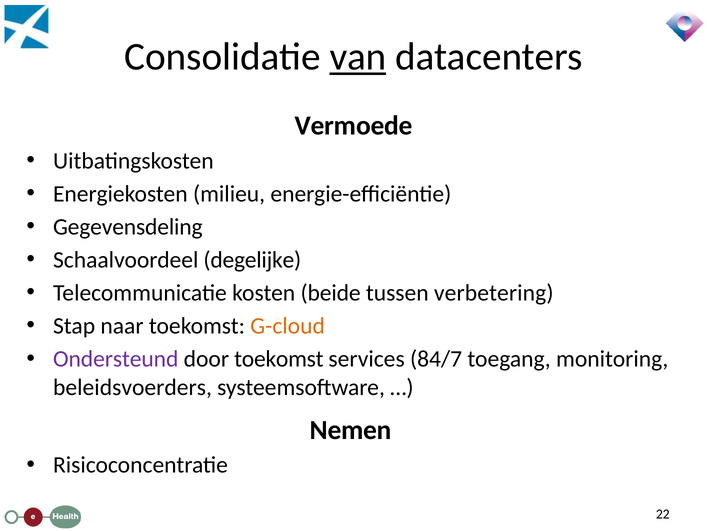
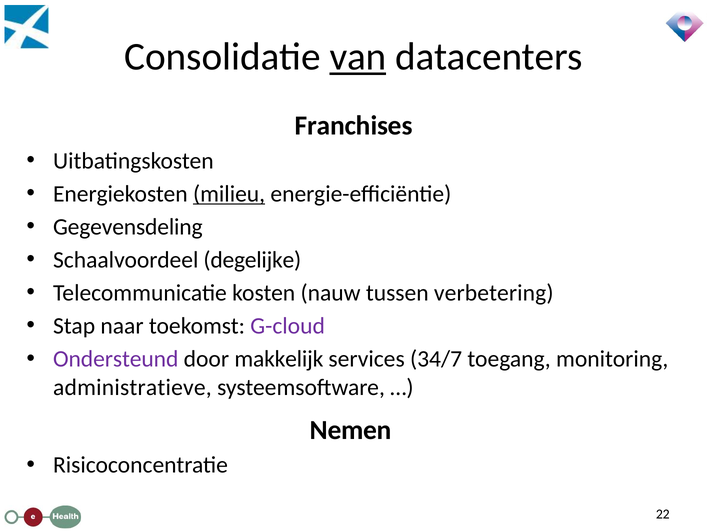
Vermoede: Vermoede -> Franchises (354, 126)
milieu underline: none -> present (229, 194)
beide: beide -> nauw (331, 293)
G-cloud colour: orange -> purple (288, 326)
door toekomst: toekomst -> makkelijk (279, 359)
84/7: 84/7 -> 34/7 (436, 359)
beleidsvoerders: beleidsvoerders -> administratieve (132, 387)
